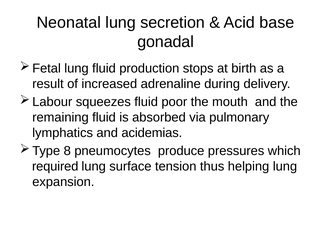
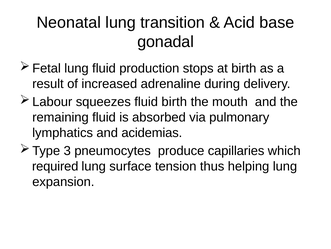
secretion: secretion -> transition (173, 22)
fluid poor: poor -> birth (174, 102)
8: 8 -> 3 (67, 150)
pressures: pressures -> capillaries (236, 150)
